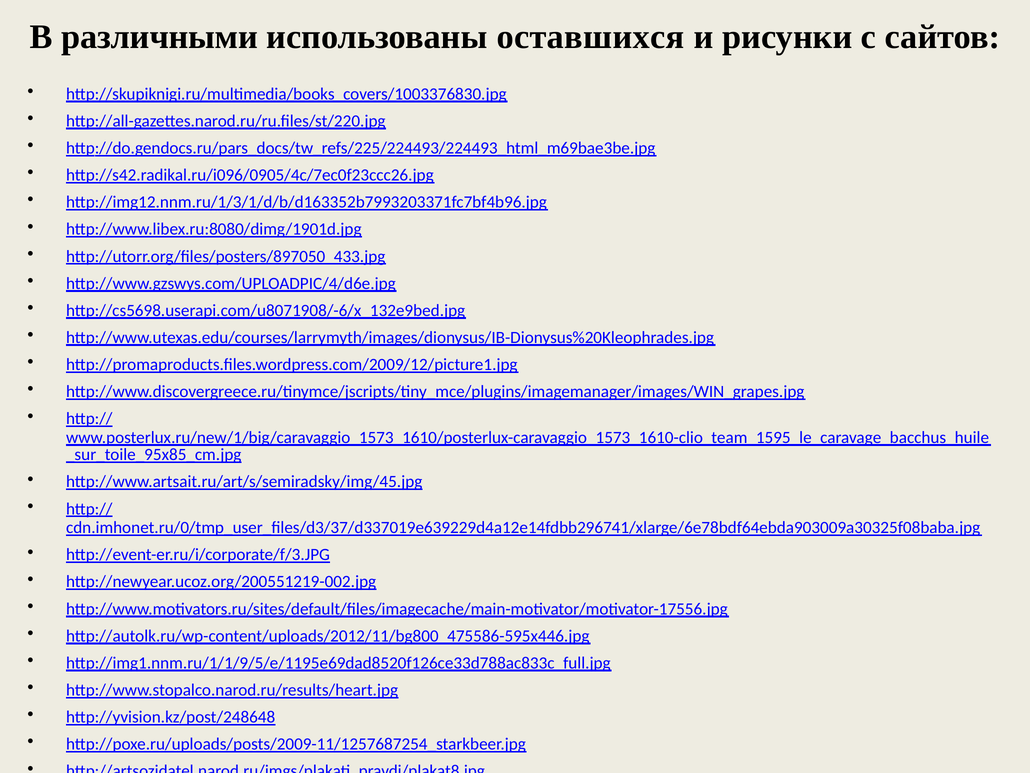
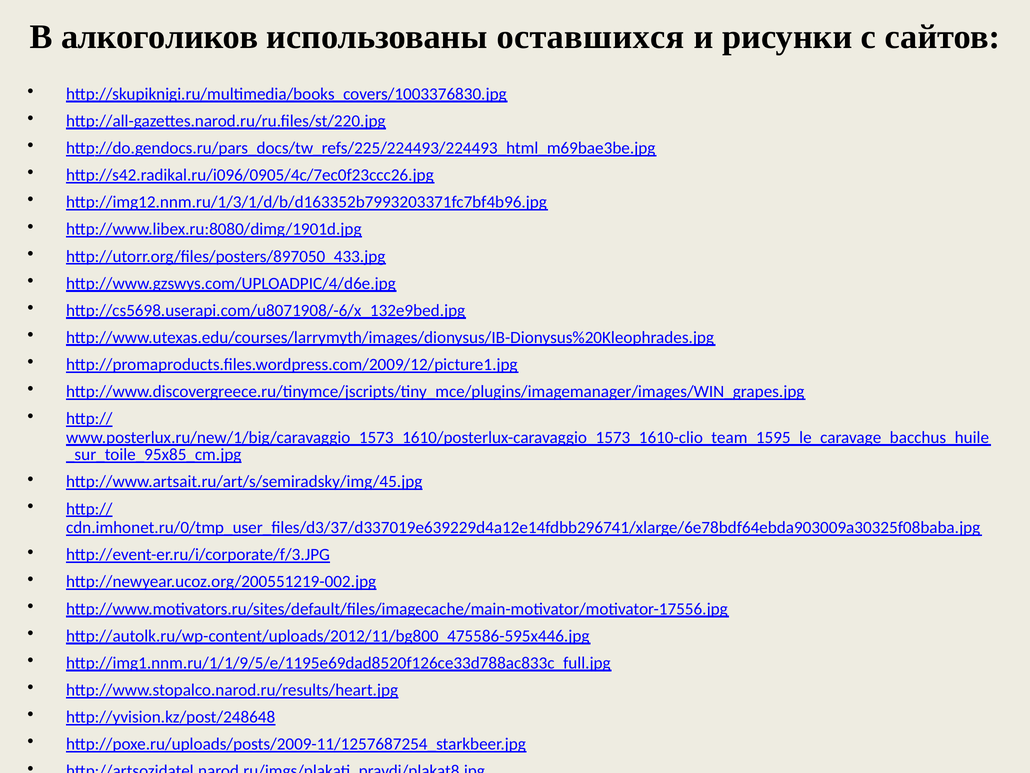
различными: различными -> алкоголиков (160, 37)
